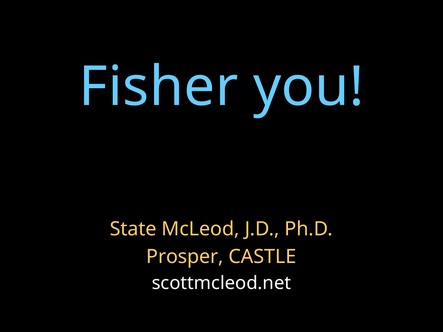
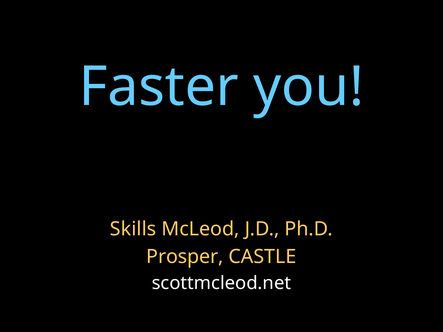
Fisher: Fisher -> Faster (159, 87)
State: State -> Skills (133, 229)
